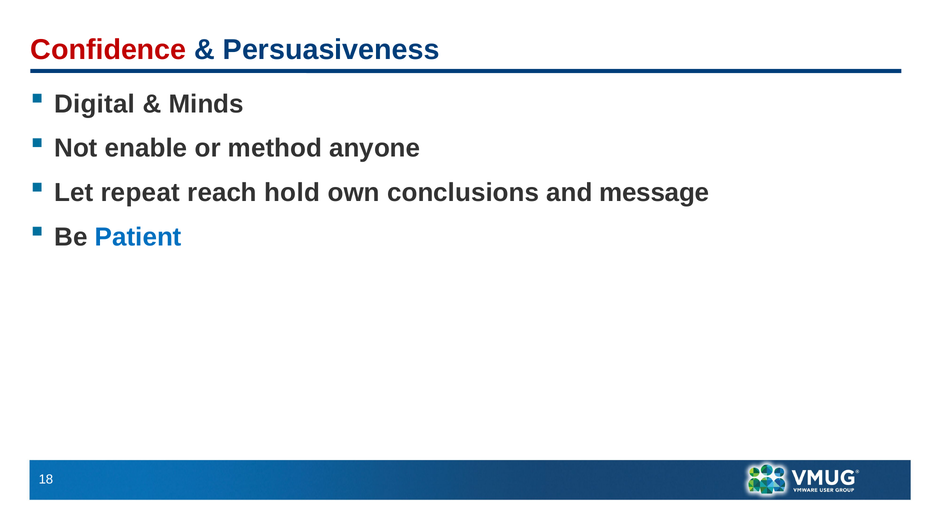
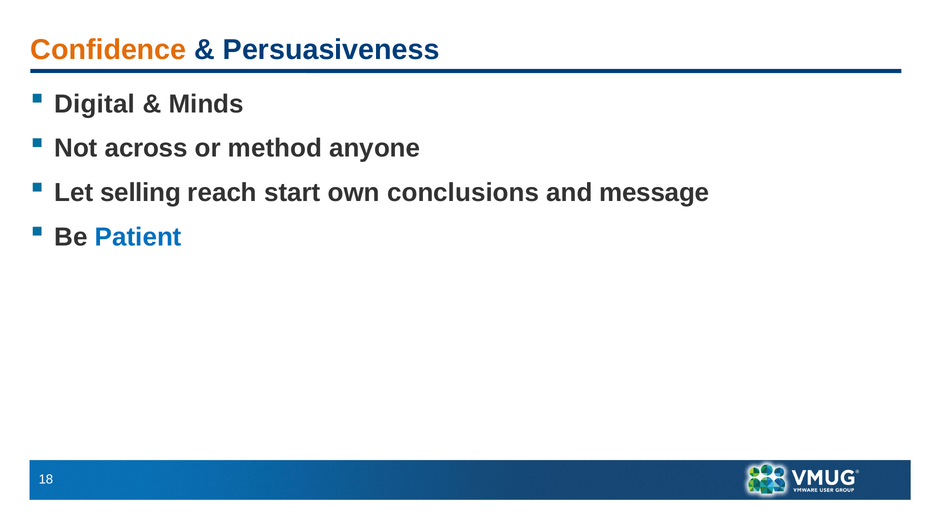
Confidence colour: red -> orange (108, 50)
enable: enable -> across (146, 148)
repeat: repeat -> selling (140, 193)
hold: hold -> start (292, 193)
